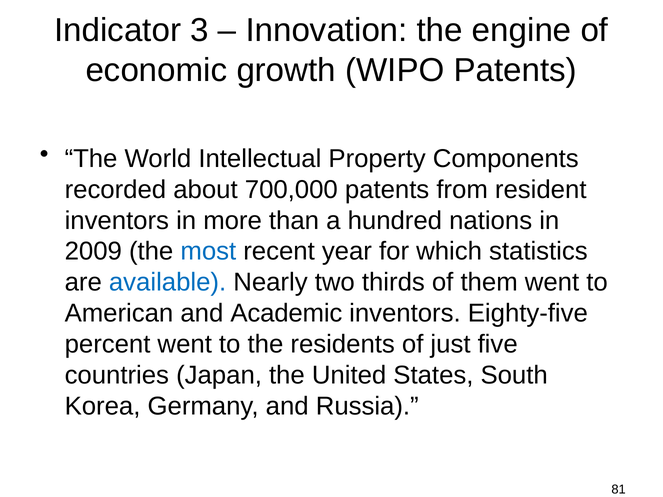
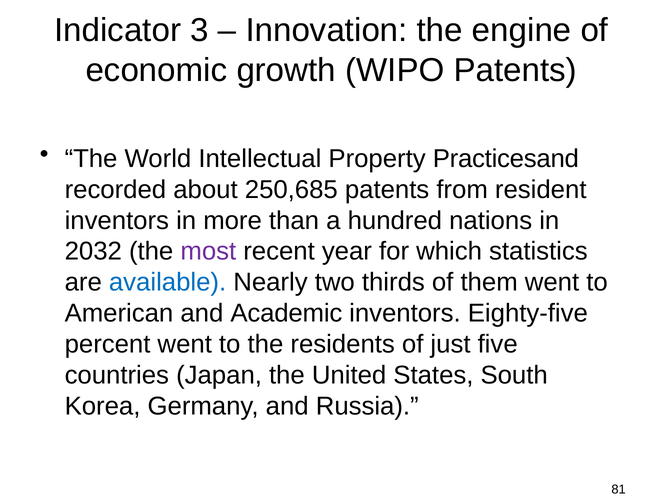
Components: Components -> Practicesand (506, 159)
700,000: 700,000 -> 250,685 (291, 190)
2009: 2009 -> 2032 (93, 252)
most colour: blue -> purple (208, 252)
